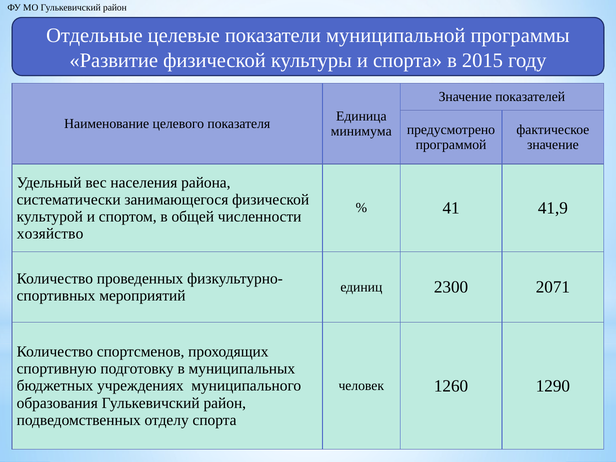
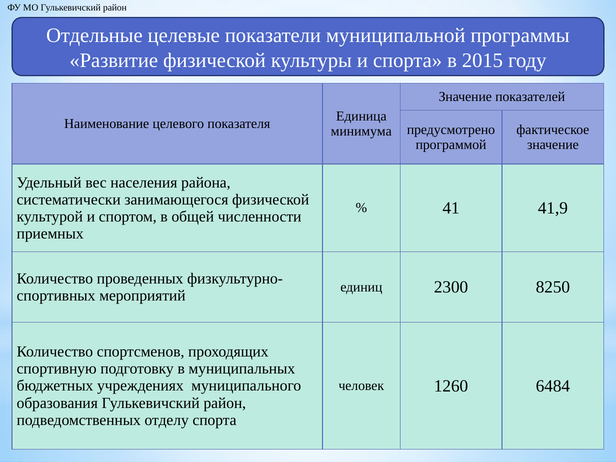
хозяйство: хозяйство -> приемных (50, 234)
2071: 2071 -> 8250 (553, 287)
1290: 1290 -> 6484 (553, 386)
